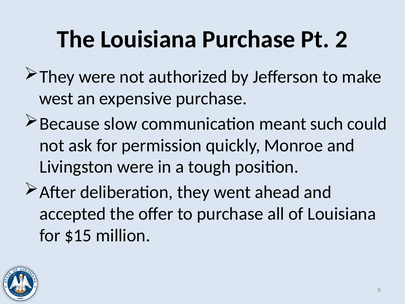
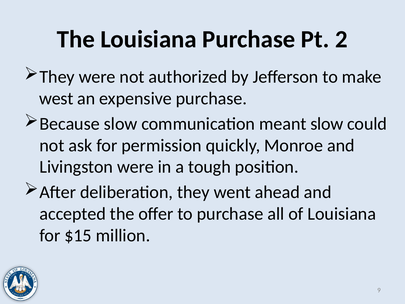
meant such: such -> slow (327, 124)
